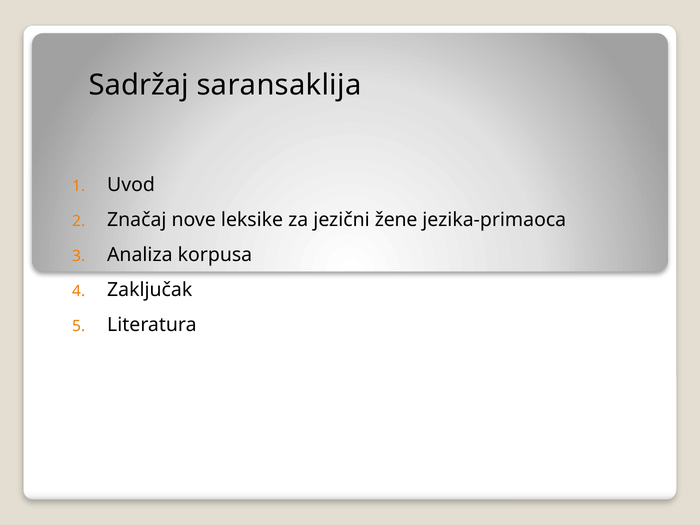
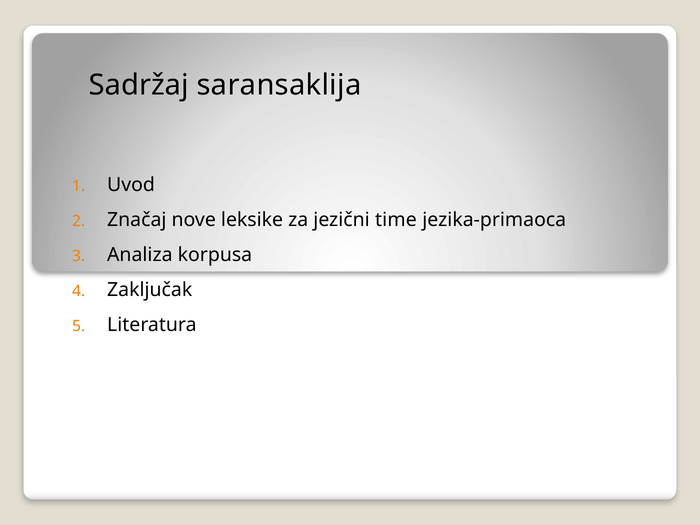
žene: žene -> time (396, 220)
